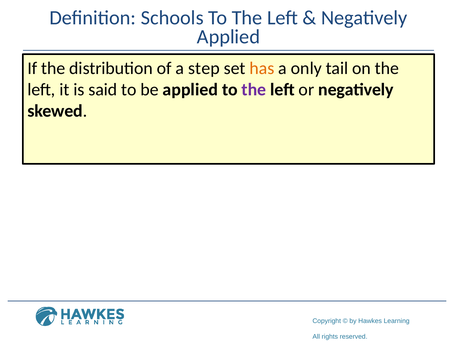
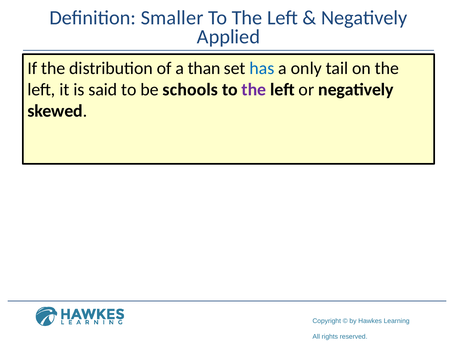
Schools: Schools -> Smaller (172, 18)
step: step -> than (204, 68)
has colour: orange -> blue (262, 68)
be applied: applied -> schools (190, 89)
